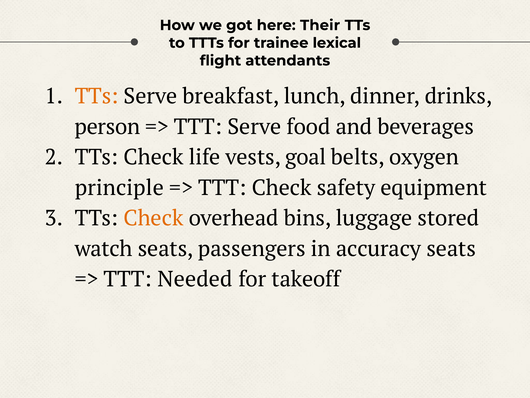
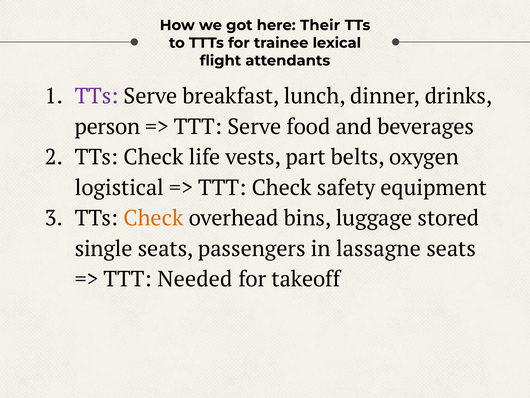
TTs colour: orange -> purple (97, 96)
goal: goal -> part (306, 157)
principle: principle -> logistical (119, 188)
watch: watch -> single (104, 249)
accuracy: accuracy -> lassagne (379, 249)
